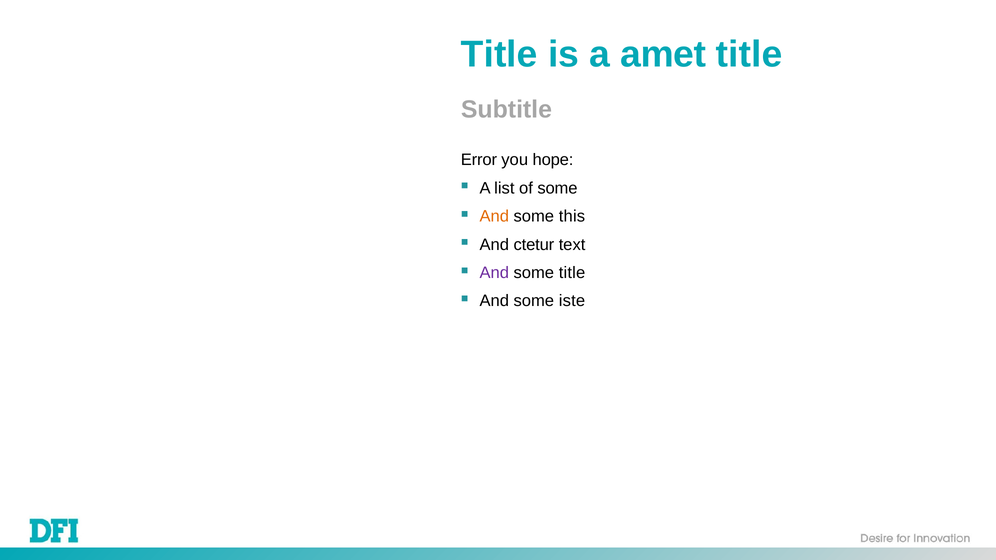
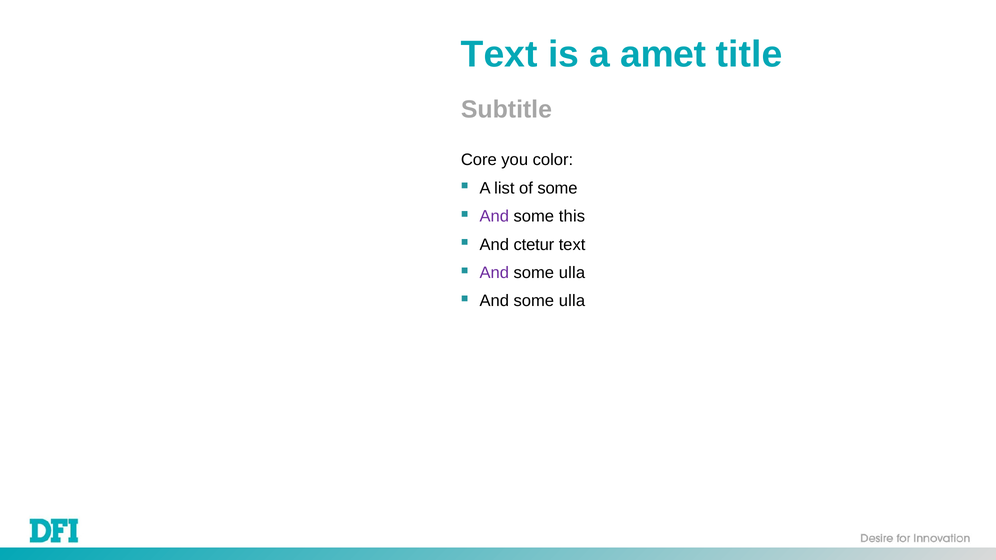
Title: Title -> Text (499, 54)
Error: Error -> Core (479, 160)
hope: hope -> color (553, 160)
And colour: orange -> purple (494, 216)
title: title -> ulla (572, 273)
iste: iste -> ulla (572, 301)
